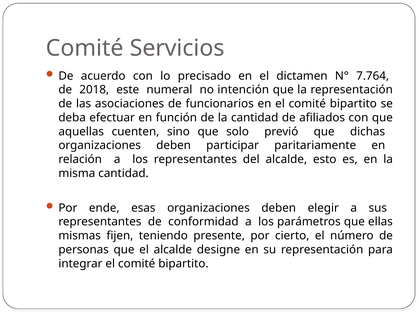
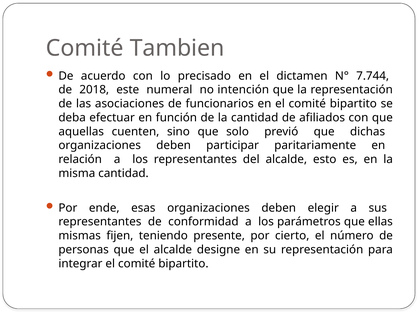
Servicios: Servicios -> Tambien (177, 48)
7.764: 7.764 -> 7.744 (373, 76)
